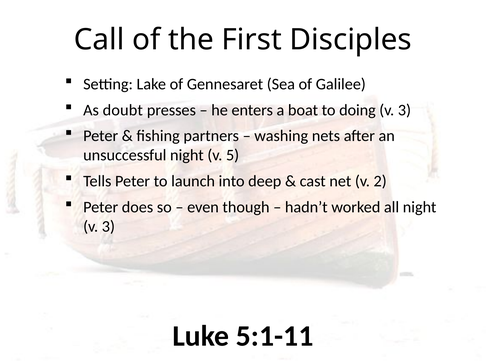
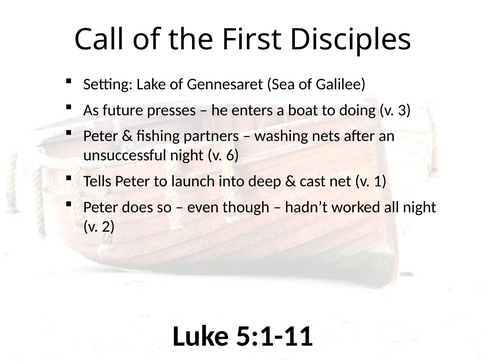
doubt: doubt -> future (123, 110)
5: 5 -> 6 (233, 156)
2: 2 -> 1 (380, 181)
3: 3 -> 2 (108, 227)
